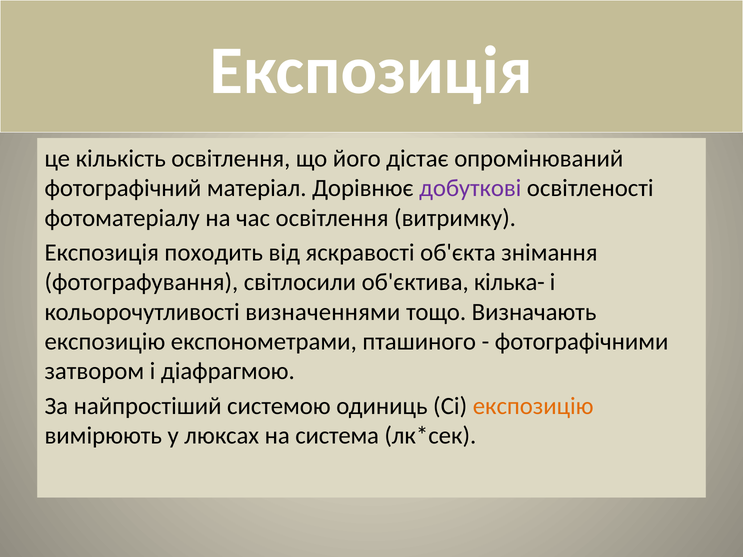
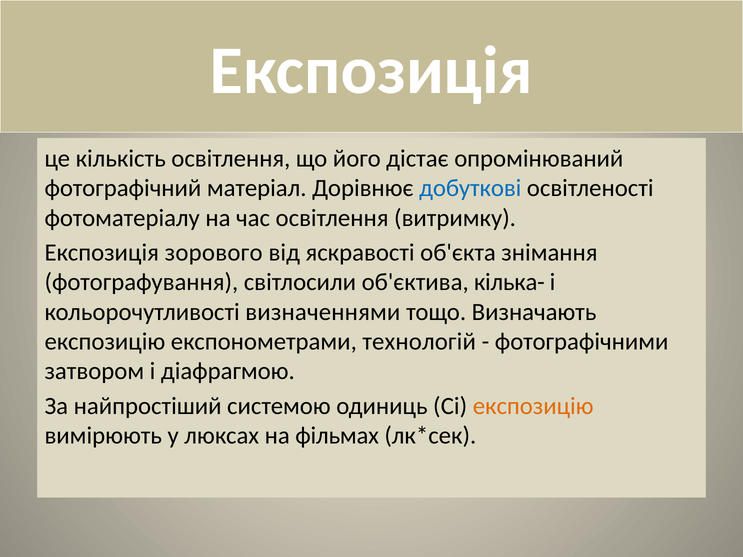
добуткові colour: purple -> blue (470, 188)
походить: походить -> зорового (214, 253)
пташиного: пташиного -> технологій (419, 342)
система: система -> фільмах (337, 436)
